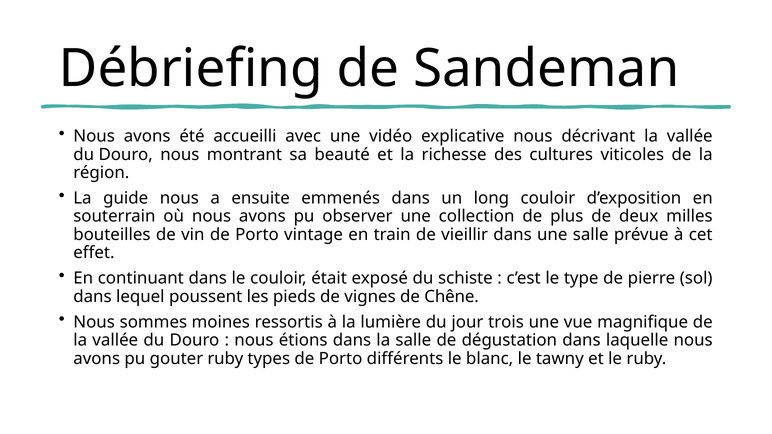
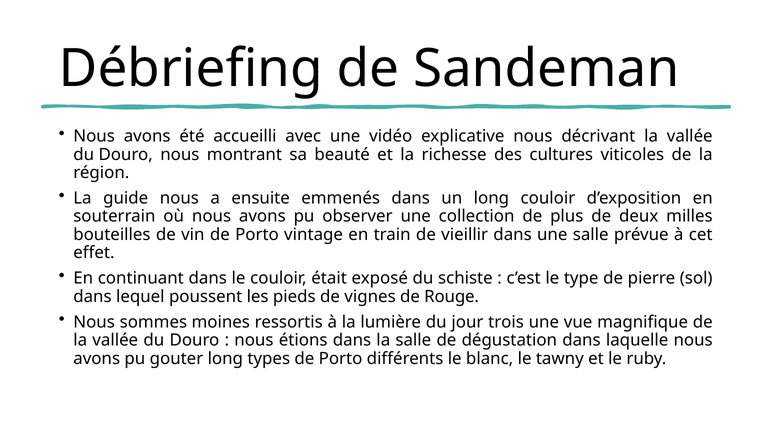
Chêne: Chêne -> Rouge (452, 297)
gouter ruby: ruby -> long (225, 359)
